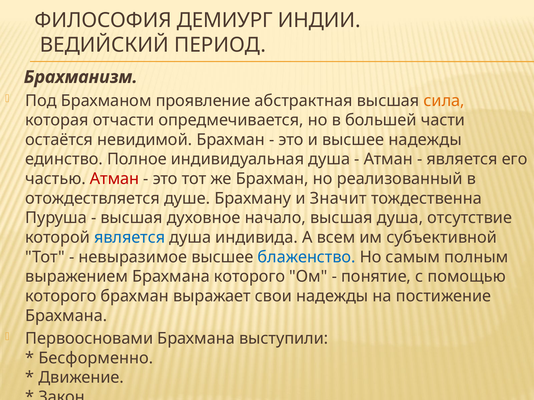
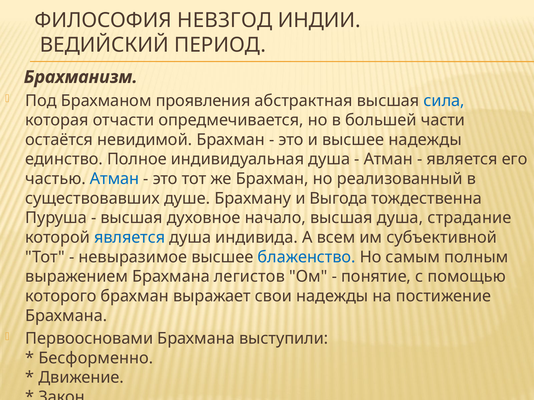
ДЕМИУРГ: ДЕМИУРГ -> НЕВЗГОД (225, 20)
проявление: проявление -> проявления (203, 101)
сила colour: orange -> blue (444, 101)
Атман colour: red -> blue (115, 179)
отождествляется: отождествляется -> существовавших (93, 199)
Значит: Значит -> Выгода (338, 199)
отсутствие: отсутствие -> страдание (470, 218)
Брахмана которого: которого -> легистов (249, 277)
